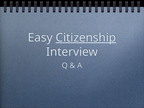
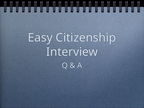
Citizenship underline: present -> none (86, 38)
